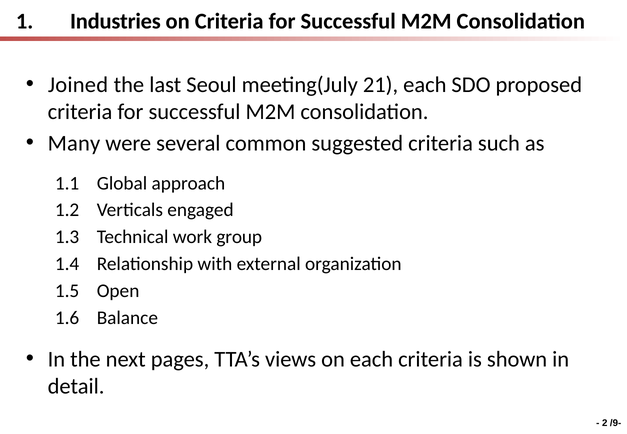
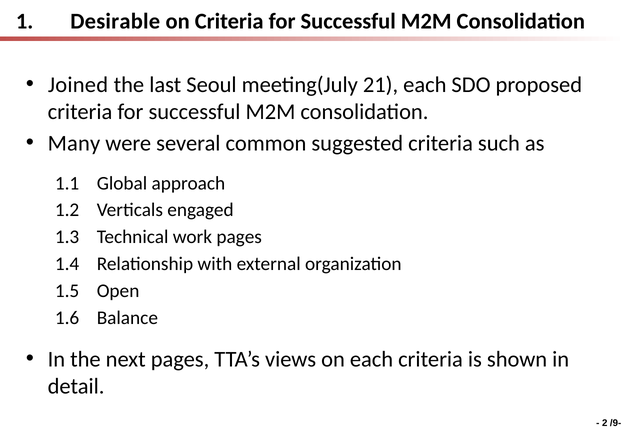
Industries: Industries -> Desirable (115, 21)
work group: group -> pages (239, 237)
